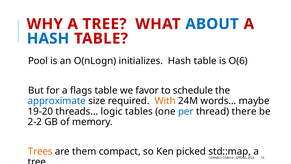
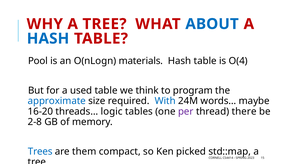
initializes: initializes -> materials (141, 61)
O(6: O(6 -> O(4 (238, 61)
flags: flags -> used (81, 90)
favor: favor -> think (147, 90)
schedule: schedule -> program (193, 90)
With colour: orange -> blue (165, 101)
19-20: 19-20 -> 16-20 (40, 111)
per colour: blue -> purple (186, 111)
2-2: 2-2 -> 2-8 (35, 122)
Trees colour: orange -> blue (40, 151)
